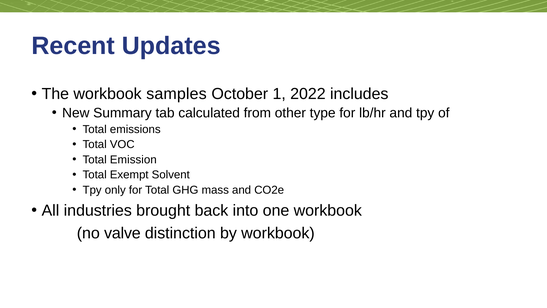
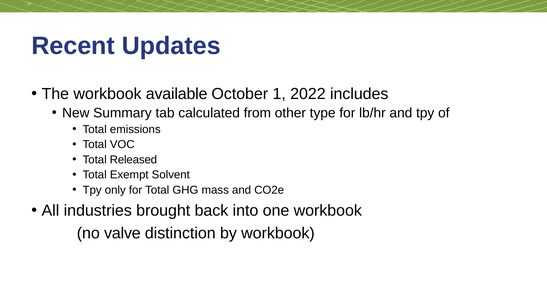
samples: samples -> available (177, 94)
Emission: Emission -> Released (133, 159)
